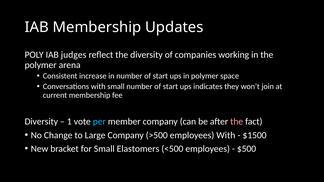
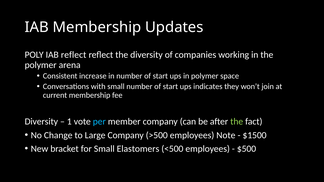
IAB judges: judges -> reflect (74, 55)
the colour: pink -> light green (237, 122)
employees With: With -> Note (226, 135)
